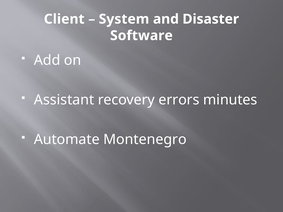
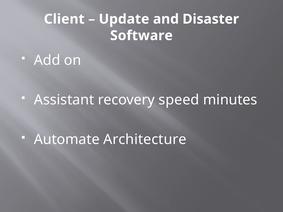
System: System -> Update (124, 19)
errors: errors -> speed (179, 100)
Montenegro: Montenegro -> Architecture (145, 140)
